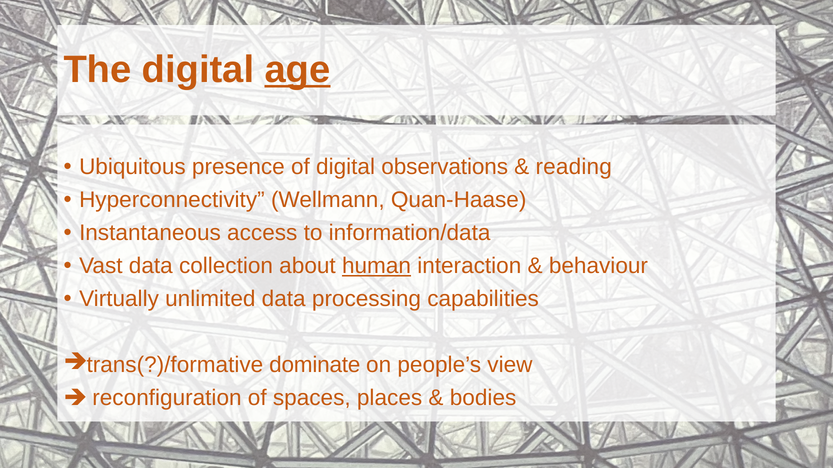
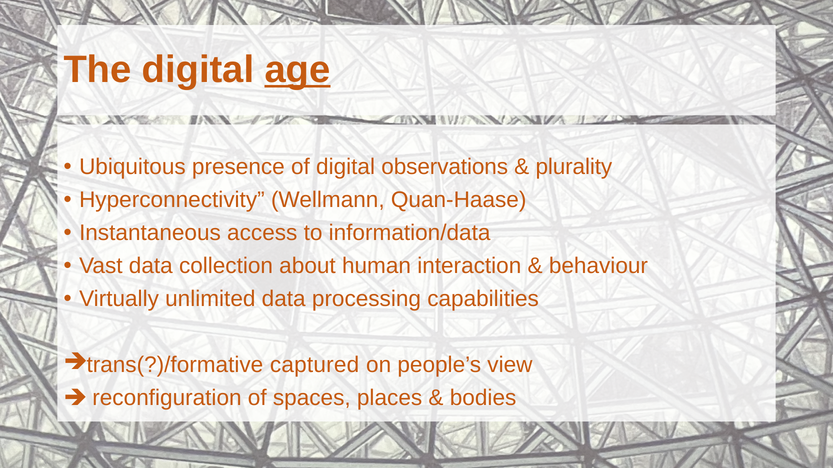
reading: reading -> plurality (574, 167)
human underline: present -> none (376, 266)
dominate: dominate -> captured (315, 365)
